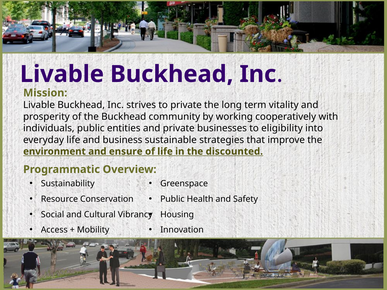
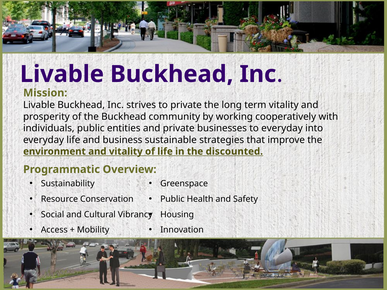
to eligibility: eligibility -> everyday (282, 128)
and ensure: ensure -> vitality (126, 152)
